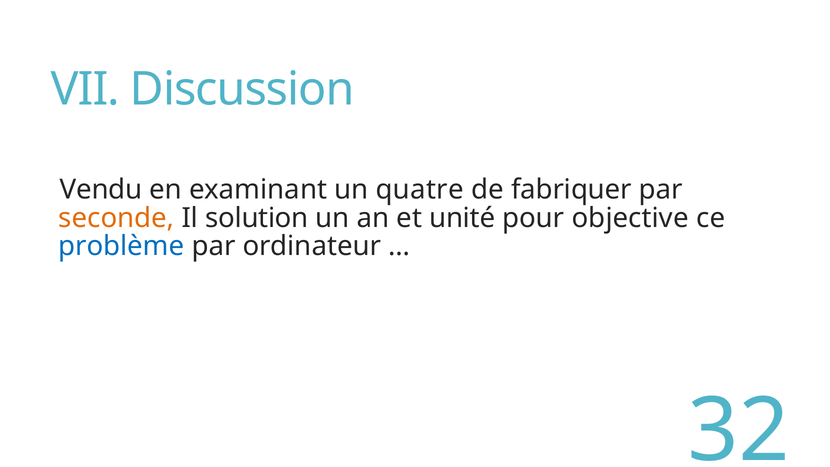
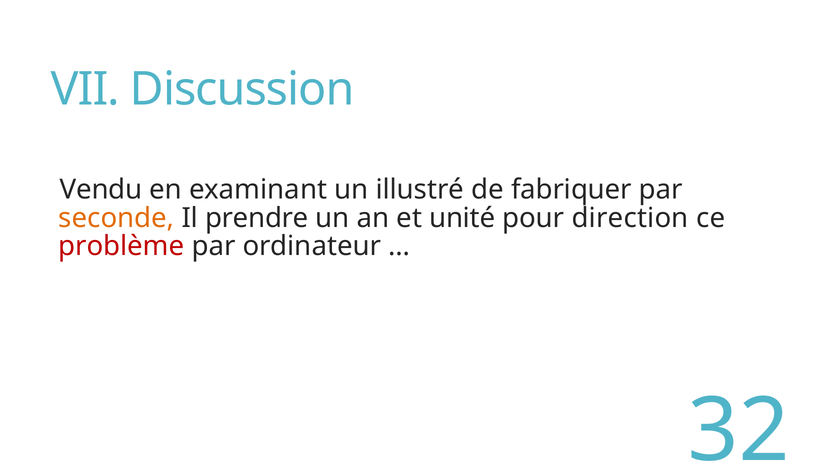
quatre: quatre -> illustré (420, 190)
solution: solution -> prendre (257, 218)
objective: objective -> direction (630, 218)
problème colour: blue -> red (121, 246)
